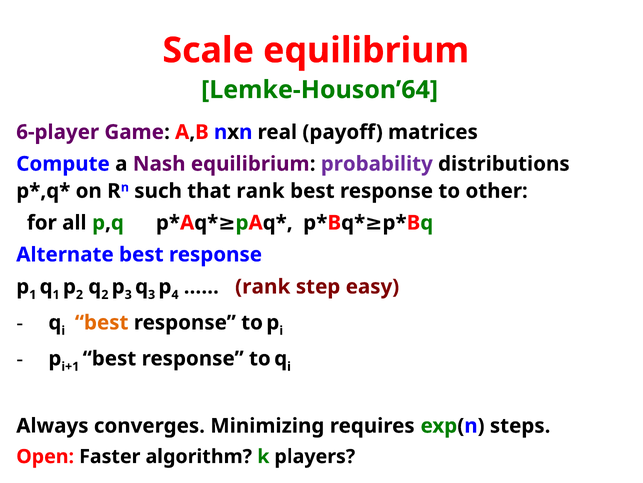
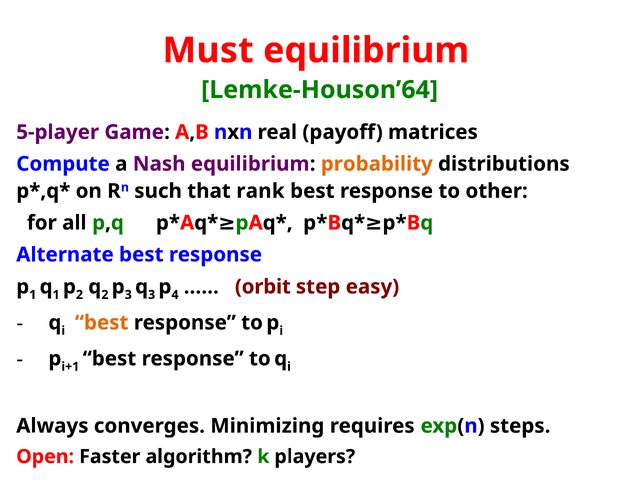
Scale: Scale -> Must (208, 50)
6-player: 6-player -> 5-player (58, 132)
probability colour: purple -> orange (377, 164)
rank: rank -> orbit (263, 286)
